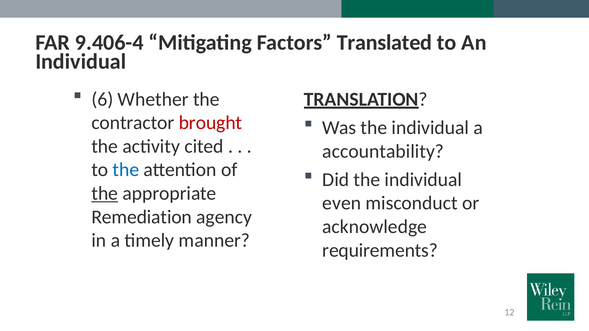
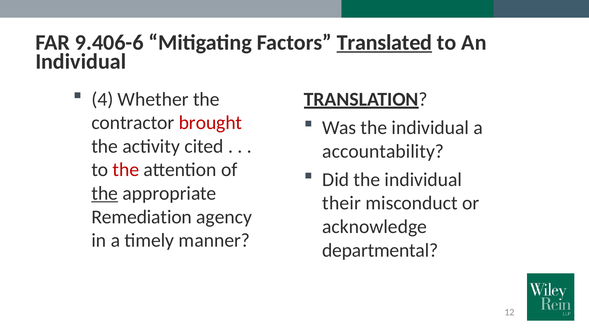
9.406-4: 9.406-4 -> 9.406-6 (109, 42)
Translated underline: none -> present (384, 42)
6: 6 -> 4 (102, 99)
the colour: blue -> red (126, 170)
even: even -> their (342, 203)
requirements: requirements -> departmental (380, 250)
